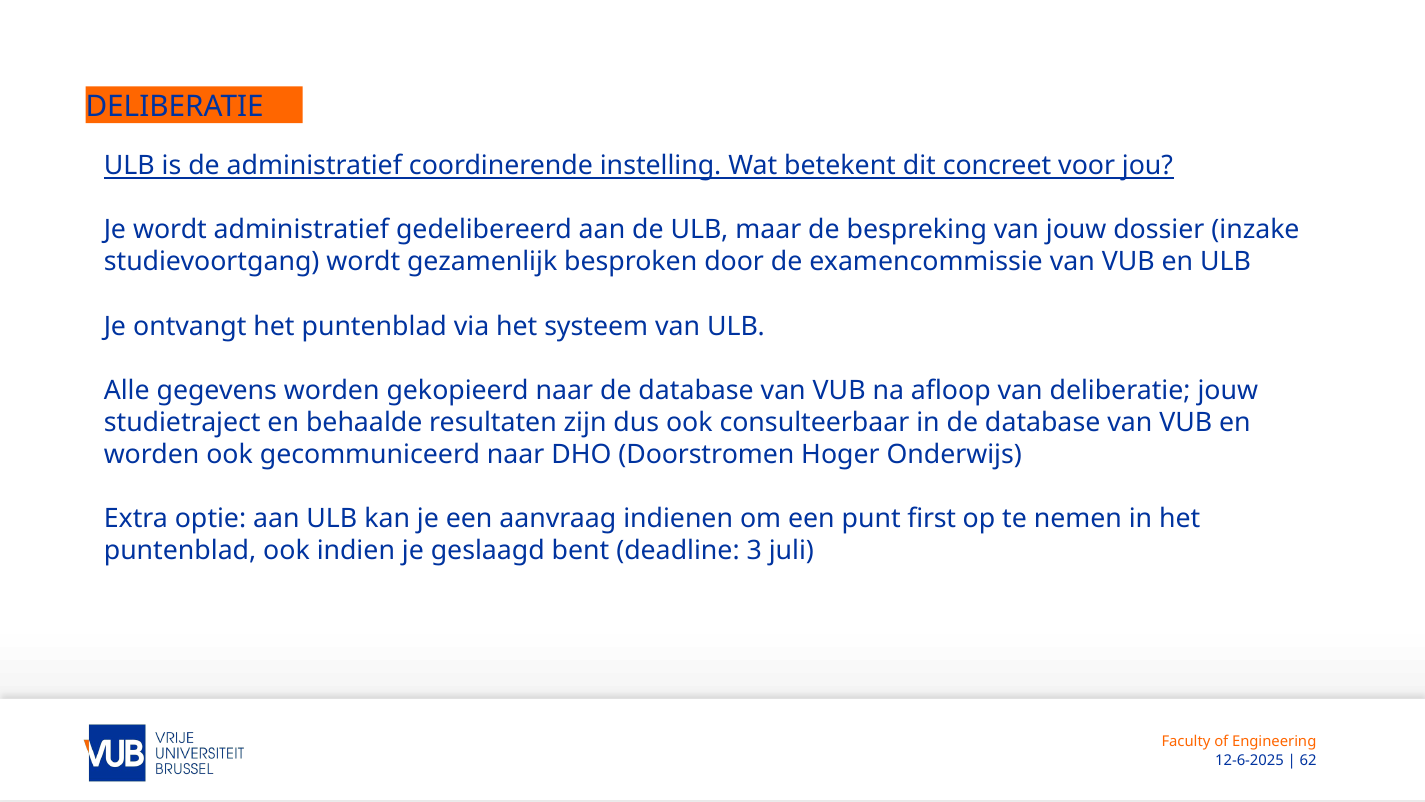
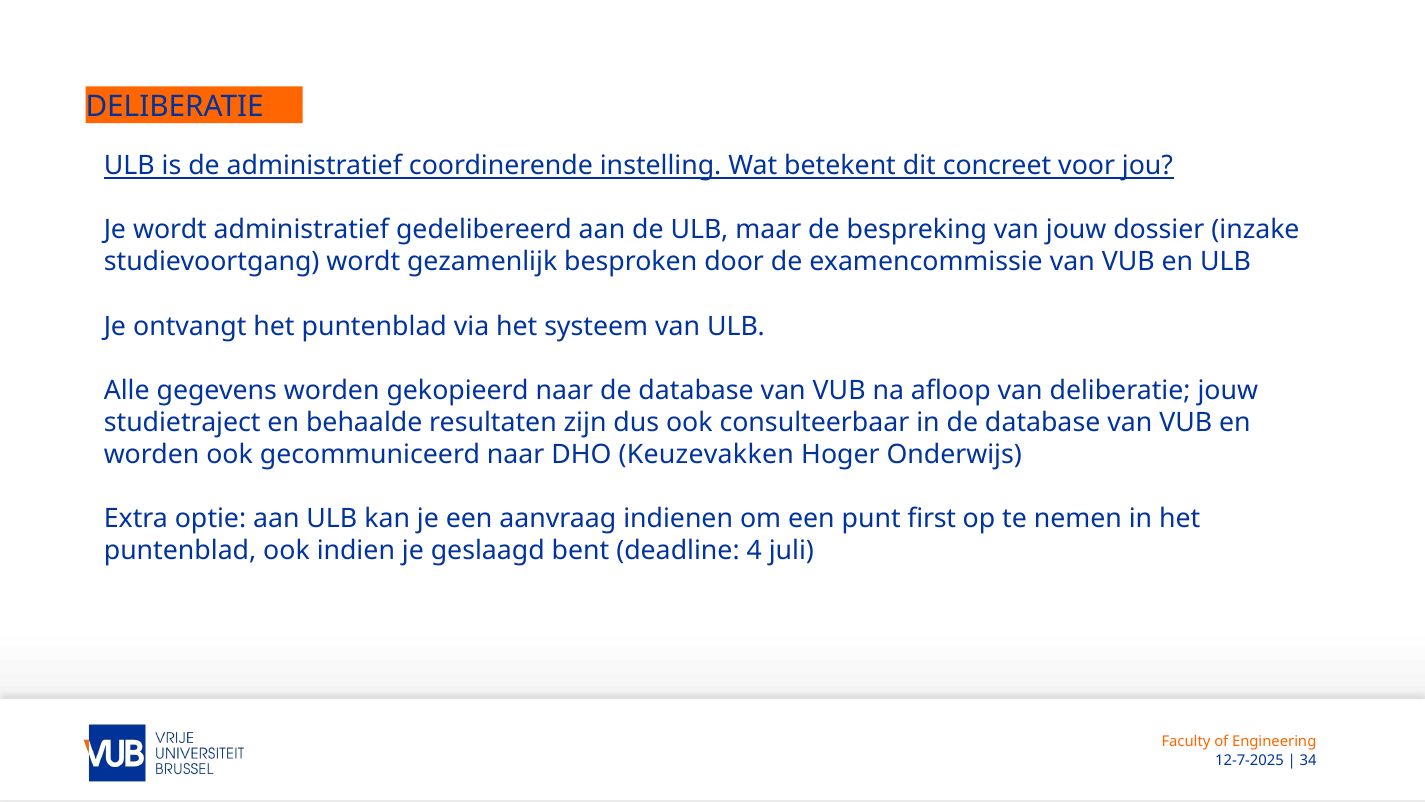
Doorstromen: Doorstromen -> Keuzevakken (706, 454)
3: 3 -> 4 (754, 550)
12-6-2025: 12-6-2025 -> 12-7-2025 (1249, 760)
62: 62 -> 34 (1308, 760)
